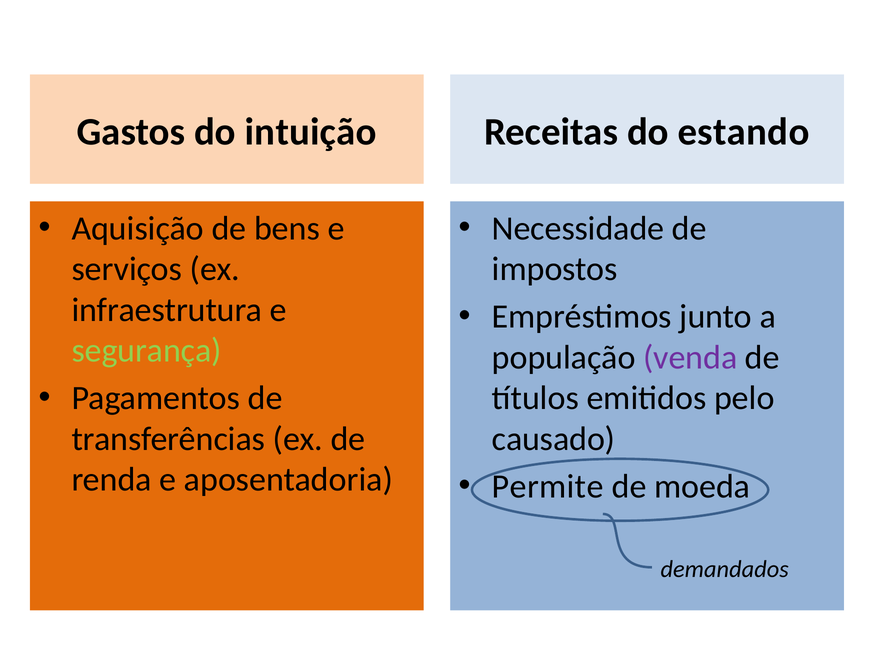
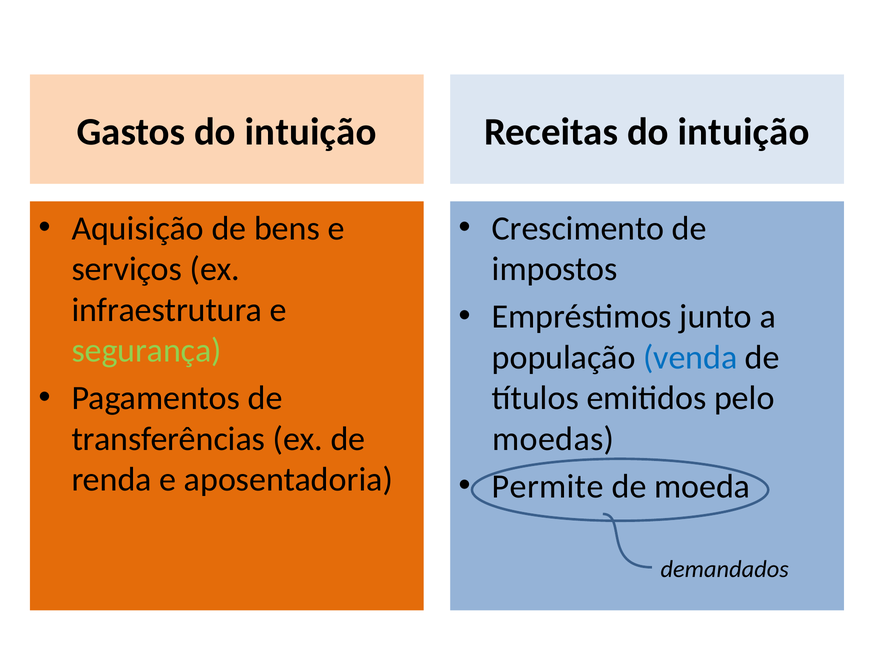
Receitas do estando: estando -> intuição (744, 132)
Necessidade: Necessidade -> Crescimento (578, 228)
venda colour: purple -> blue (690, 358)
causado: causado -> moedas (553, 439)
